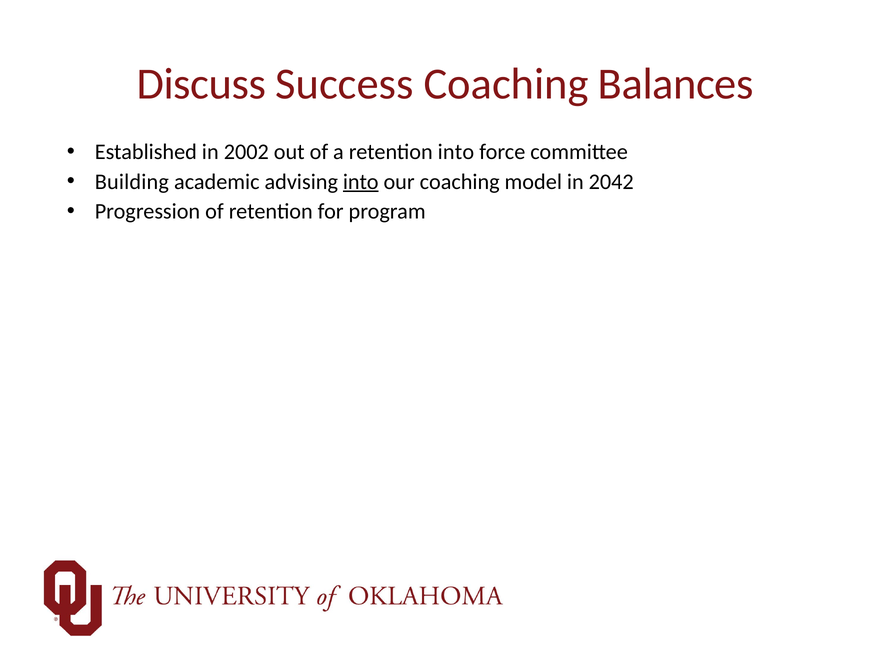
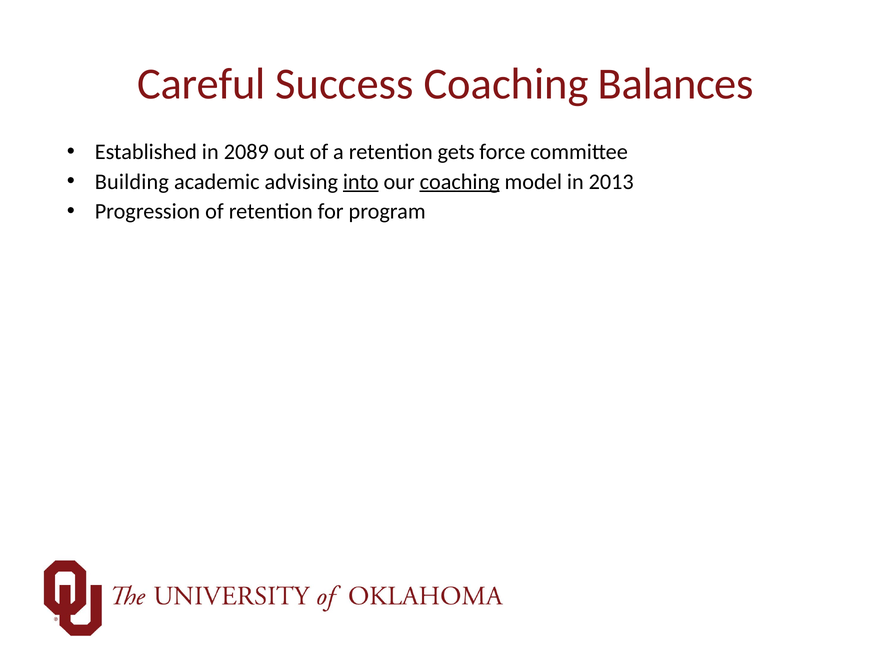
Discuss: Discuss -> Careful (201, 84)
2002: 2002 -> 2089 (246, 152)
retention into: into -> gets (456, 152)
coaching underline: none -> present (460, 182)
2042: 2042 -> 2013 (611, 182)
